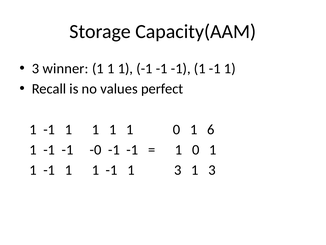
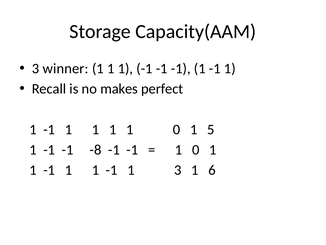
values: values -> makes (119, 89)
6: 6 -> 5 (211, 129)
-0: -0 -> -8 (96, 150)
3 1 3: 3 -> 6 (212, 170)
